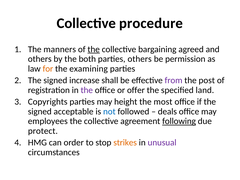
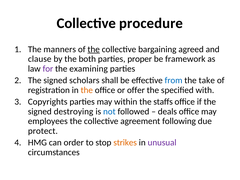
others: others -> clause (40, 59)
parties others: others -> proper (140, 59)
permission: permission -> framework (185, 59)
for colour: orange -> purple (48, 69)
increase: increase -> scholars (84, 80)
from colour: purple -> blue (174, 80)
post: post -> take (207, 80)
the colour: purple -> orange (87, 90)
land: land -> with (205, 90)
height: height -> within (126, 102)
most: most -> staffs (163, 102)
acceptable: acceptable -> destroying (74, 111)
following underline: present -> none (179, 121)
